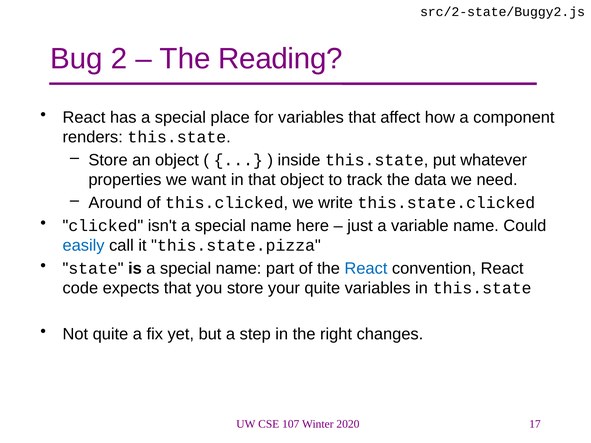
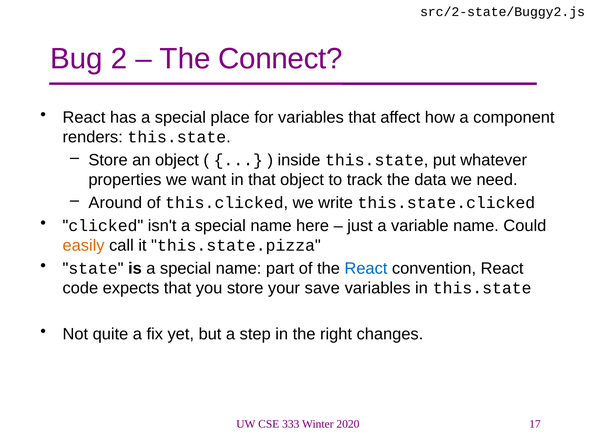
Reading: Reading -> Connect (280, 59)
easily colour: blue -> orange (84, 245)
your quite: quite -> save (322, 288)
107: 107 -> 333 (291, 424)
